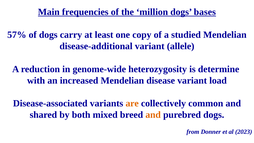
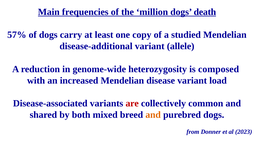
bases: bases -> death (205, 12)
determine: determine -> composed (219, 69)
are colour: orange -> red (132, 103)
